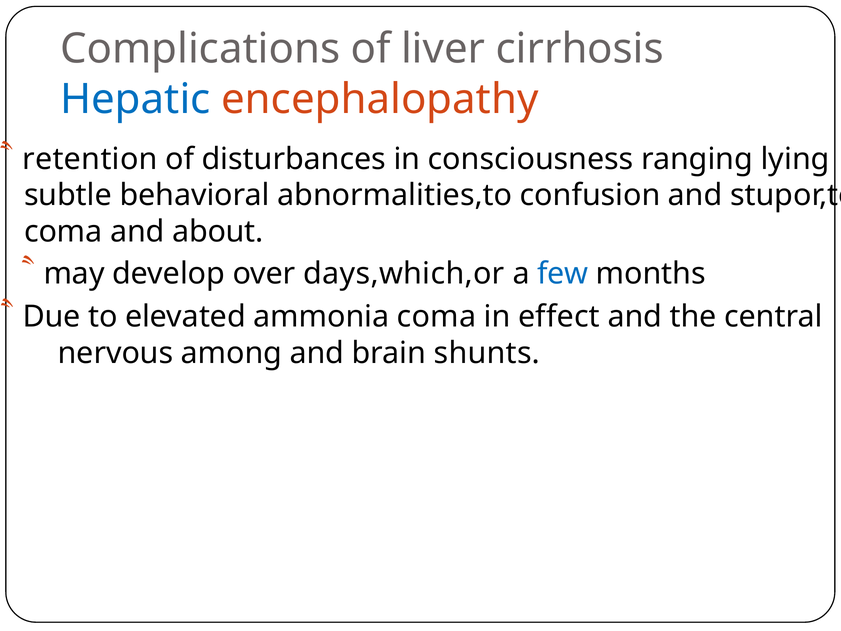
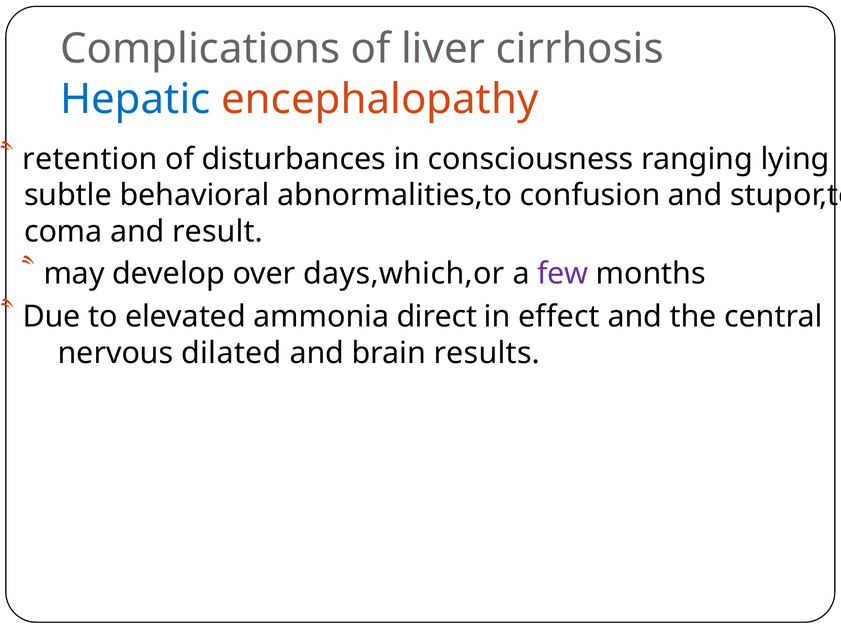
about: about -> result (218, 231)
few colour: blue -> purple (563, 273)
ammonia coma: coma -> direct (437, 317)
among: among -> dilated (231, 353)
shunts: shunts -> results (487, 353)
